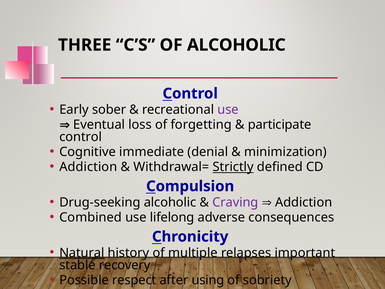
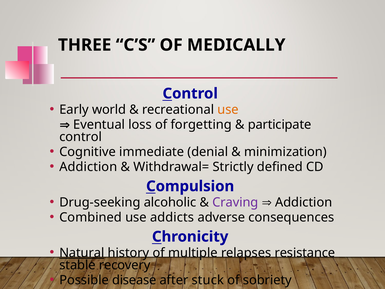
OF ALCOHOLIC: ALCOHOLIC -> MEDICALLY (236, 45)
sober: sober -> world (109, 110)
use colour: purple -> orange (228, 110)
Strictly underline: present -> none (233, 167)
lifelong: lifelong -> addicts (172, 217)
important: important -> resistance (305, 253)
respect: respect -> disease (134, 280)
using: using -> stuck (208, 280)
